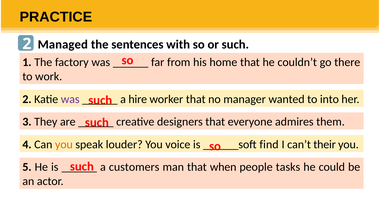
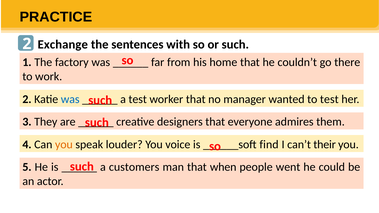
Managed: Managed -> Exchange (63, 44)
was colour: purple -> blue (70, 99)
a hire: hire -> test (138, 99)
to into: into -> test (329, 99)
tasks: tasks -> went (288, 167)
